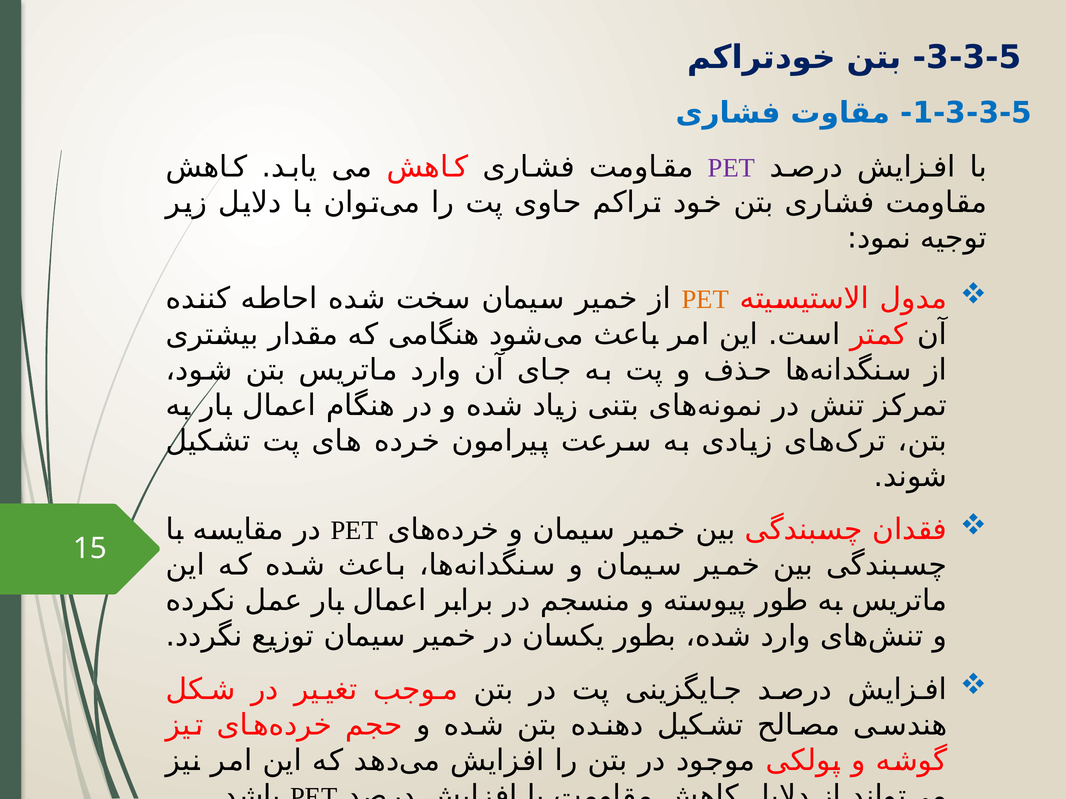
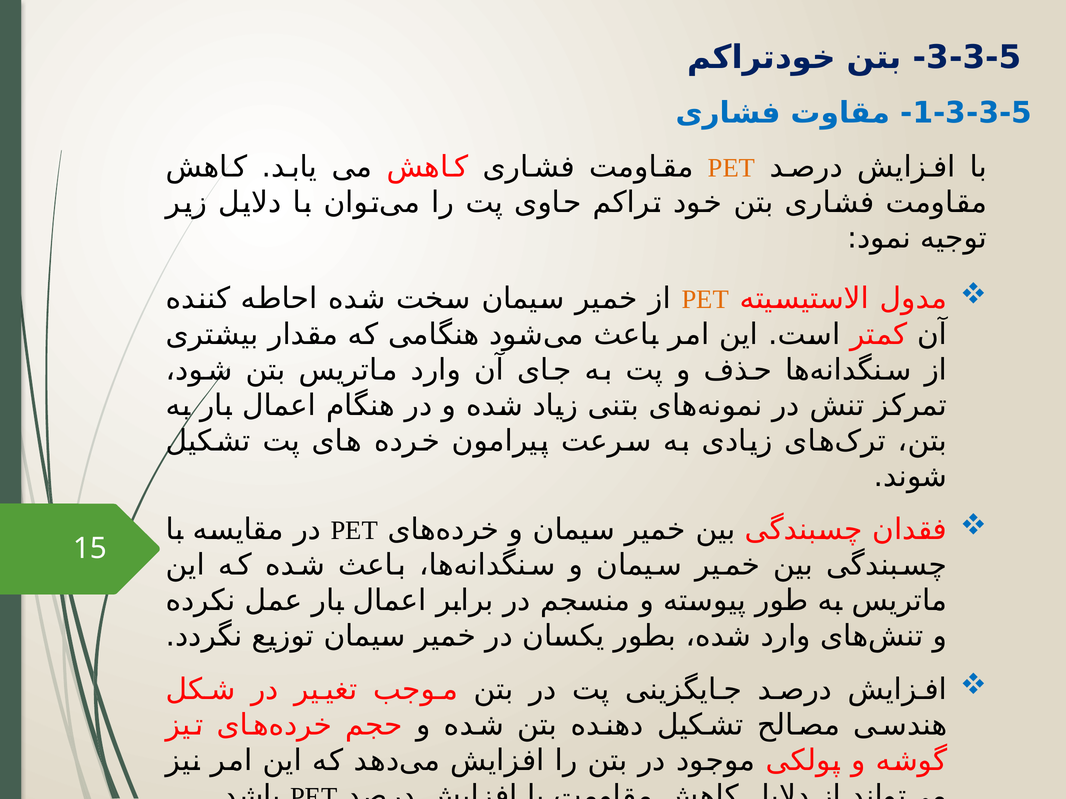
PET colour: purple -> orange (732, 168)
